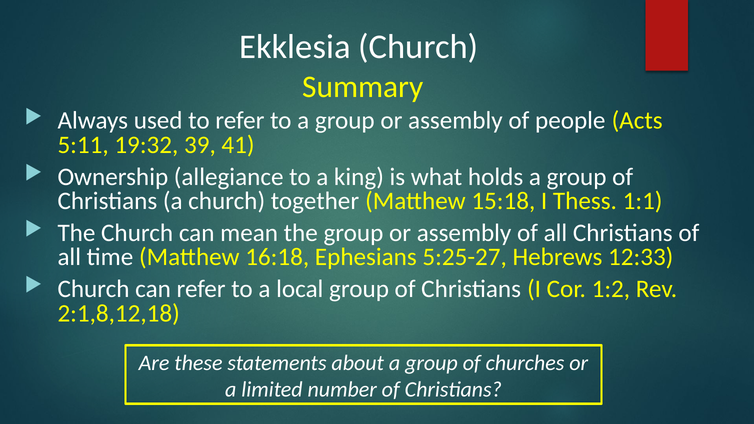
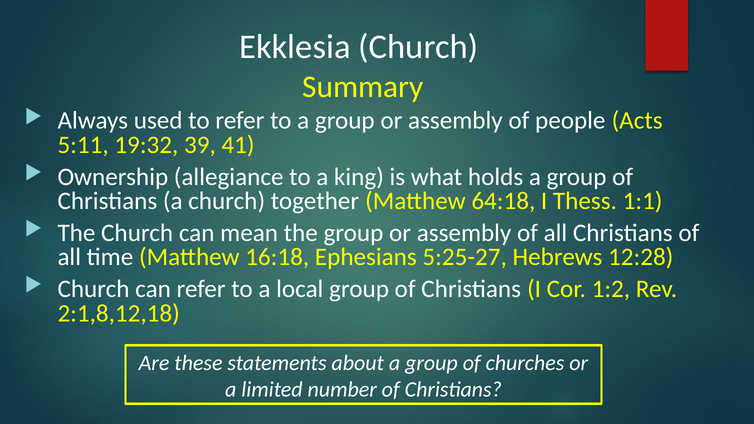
15:18: 15:18 -> 64:18 (503, 201)
12:33: 12:33 -> 12:28 (641, 257)
